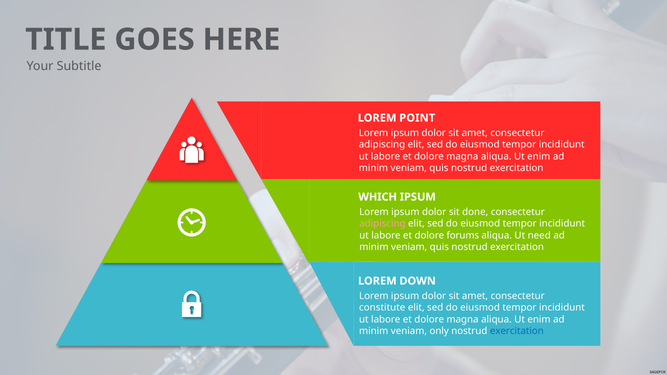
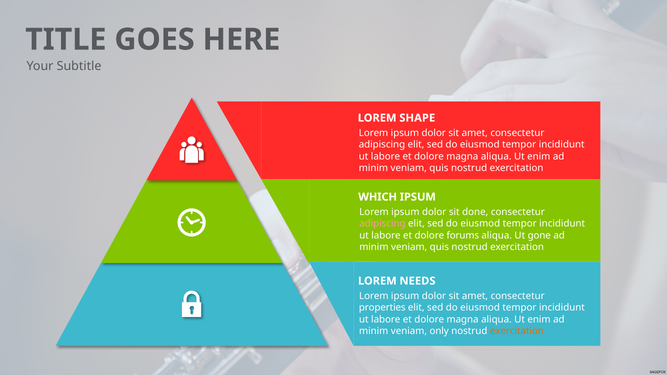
POINT: POINT -> SHAPE (417, 118)
need: need -> gone (539, 236)
DOWN: DOWN -> NEEDS (418, 281)
constitute: constitute -> properties (382, 308)
exercitation colour: blue -> orange (517, 331)
